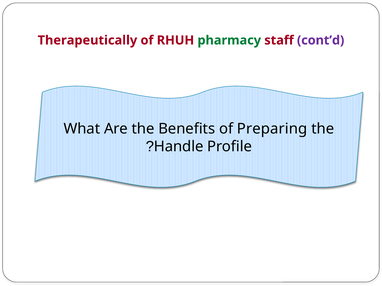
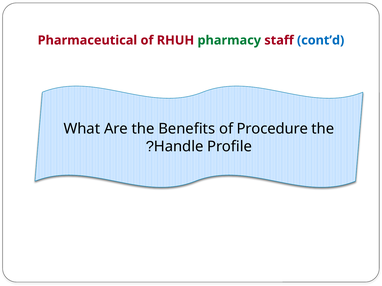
Therapeutically: Therapeutically -> Pharmaceutical (87, 40)
cont’d colour: purple -> blue (321, 40)
Preparing: Preparing -> Procedure (272, 129)
